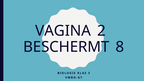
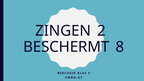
VAGINA: VAGINA -> ZINGEN (63, 31)
